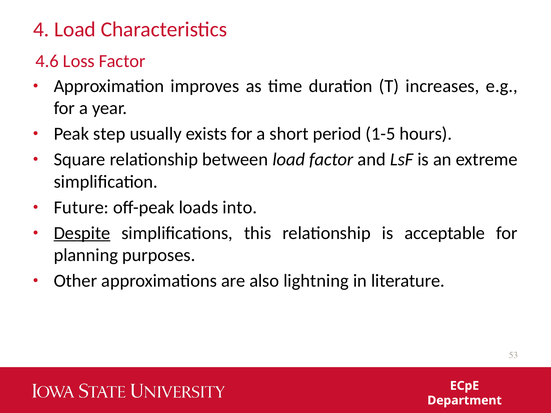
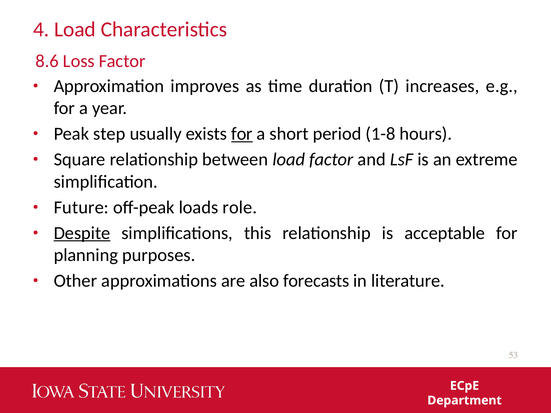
4.6: 4.6 -> 8.6 (47, 61)
for underline: none -> present (242, 134)
1-5: 1-5 -> 1-8 (381, 134)
into: into -> role (240, 207)
lightning: lightning -> forecasts (316, 281)
